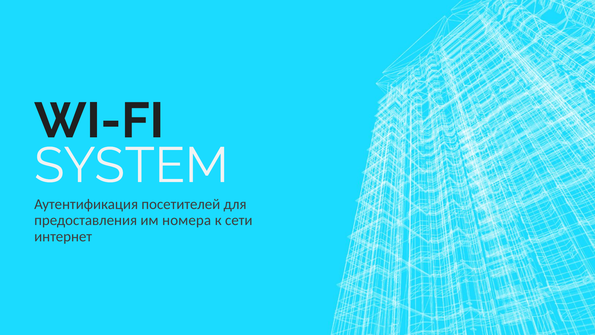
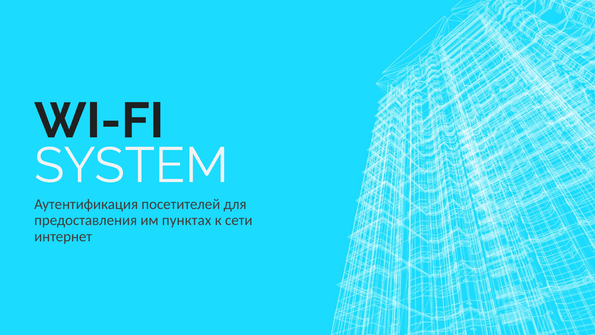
номера: номера -> пунктах (187, 220)
